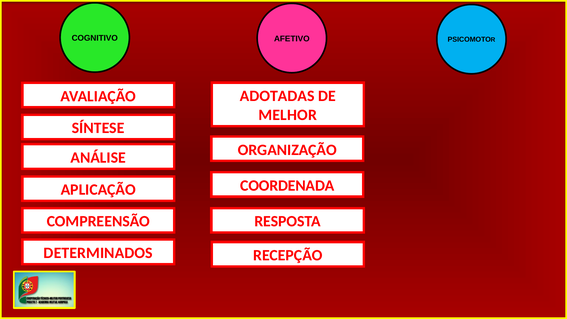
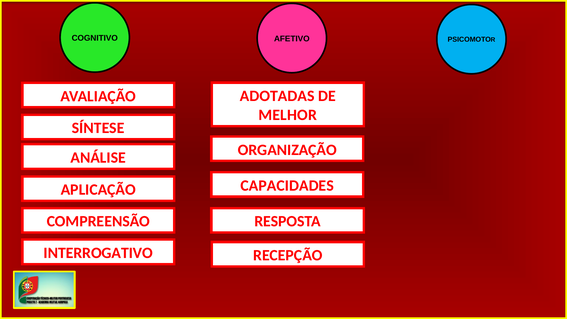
COORDENADA: COORDENADA -> CAPACIDADES (287, 186)
DETERMINADOS: DETERMINADOS -> INTERROGATIVO (98, 253)
